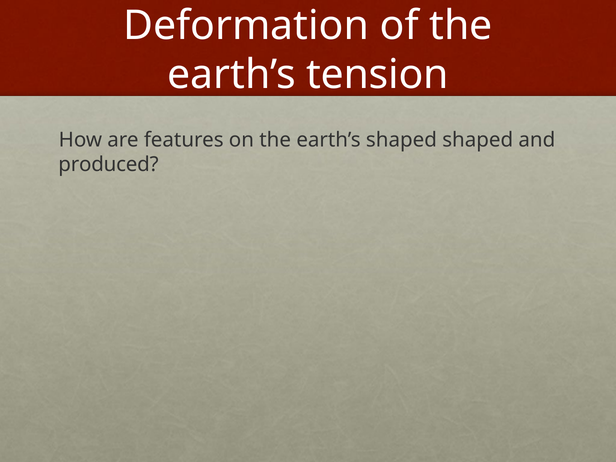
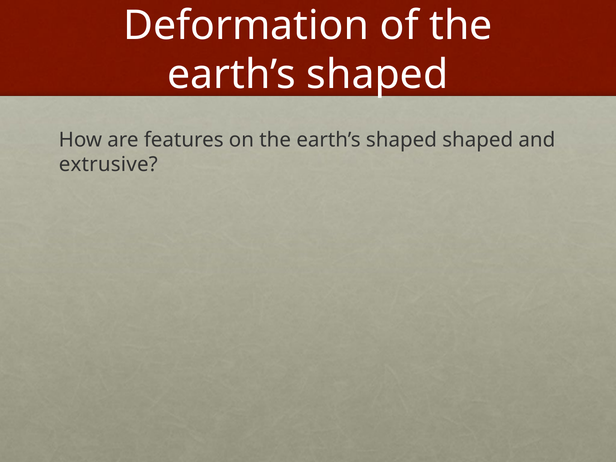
tension: tension -> shaped (377, 75)
produced: produced -> extrusive (108, 165)
